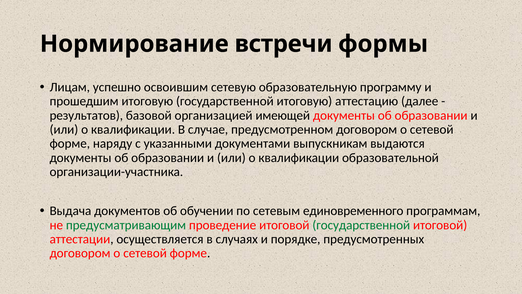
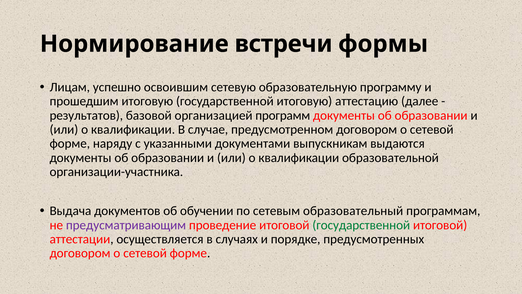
имеющей: имеющей -> программ (283, 115)
единовременного: единовременного -> образовательный (353, 211)
предусматривающим colour: green -> purple (126, 225)
